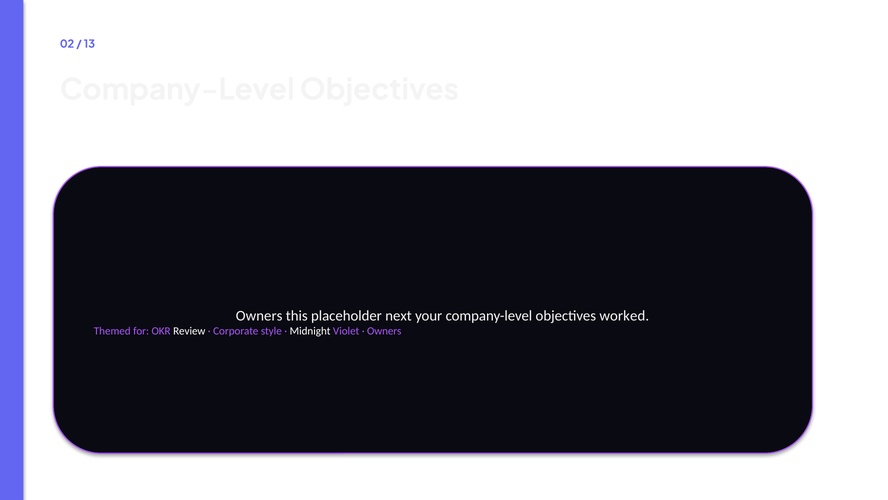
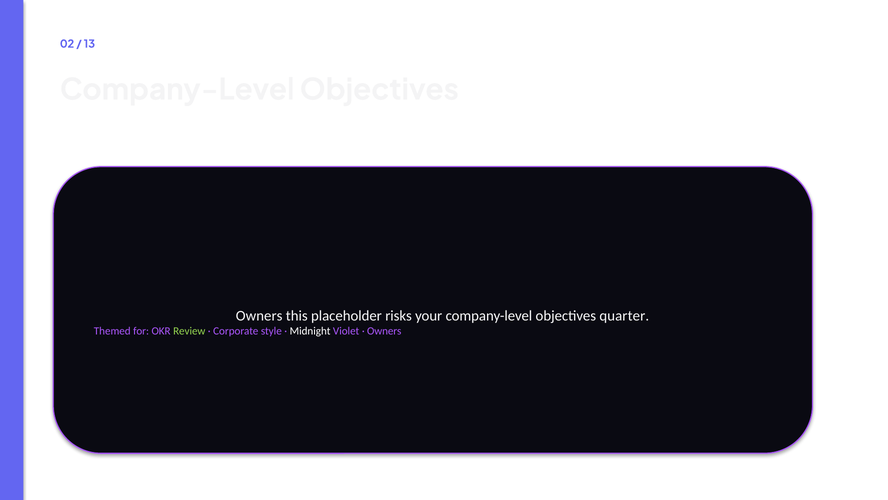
next: next -> risks (399, 316)
worked: worked -> quarter (624, 316)
Review colour: white -> light green (189, 331)
